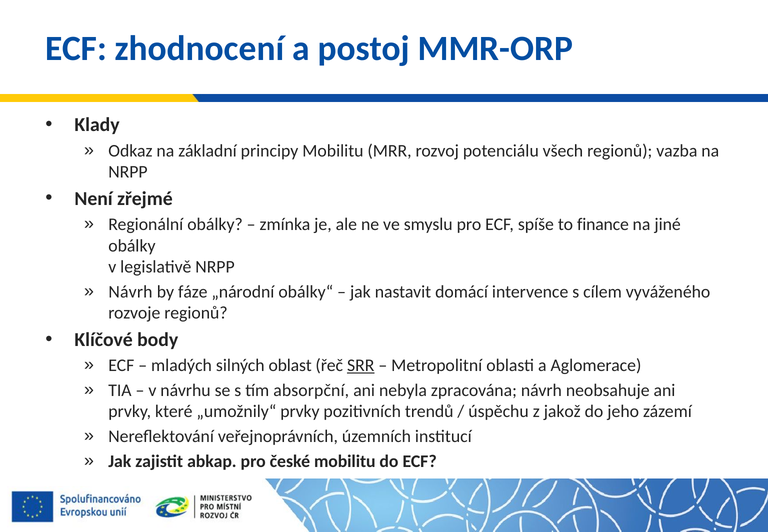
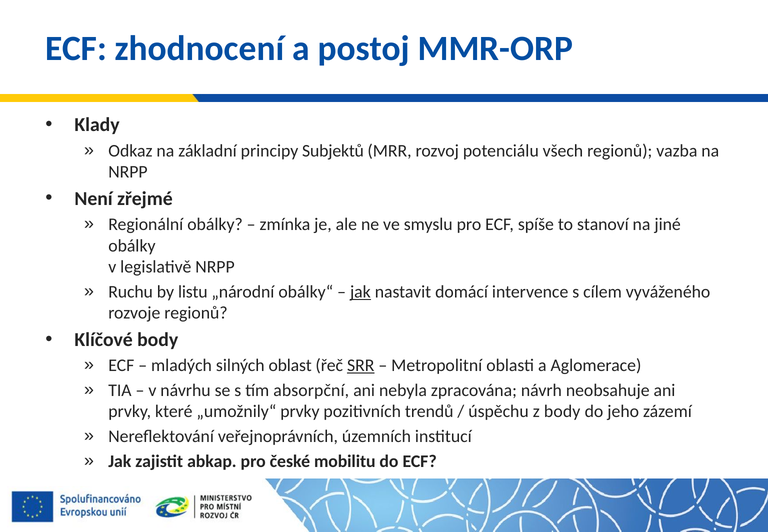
principy Mobilitu: Mobilitu -> Subjektů (333, 151)
finance: finance -> stanoví (603, 224)
Návrh: Návrh -> Ruchu (131, 292)
fáze: fáze -> listu (193, 292)
jak underline: none -> present (360, 292)
z jakož: jakož -> body (562, 411)
